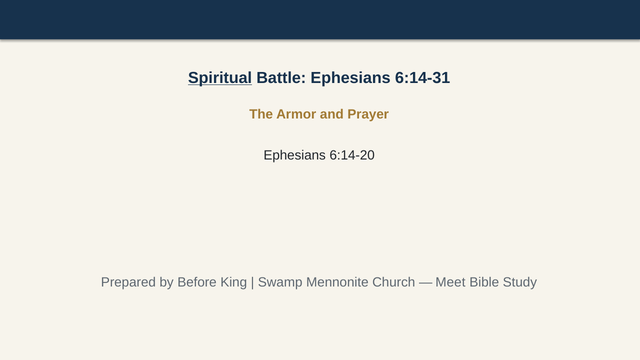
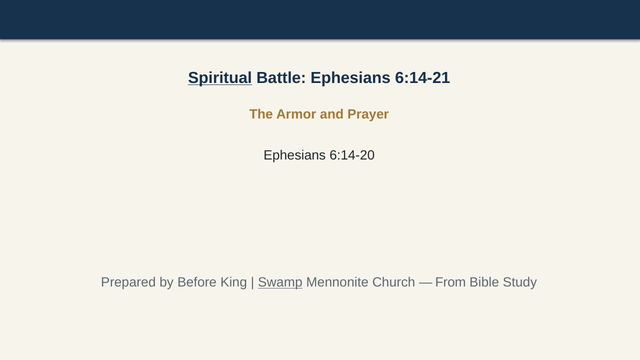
6:14-31: 6:14-31 -> 6:14-21 (423, 78)
Swamp underline: none -> present (280, 283)
Meet: Meet -> From (451, 283)
